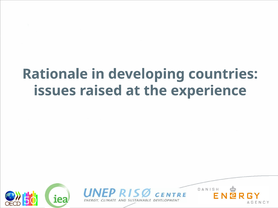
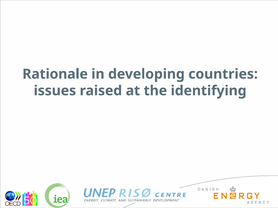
experience: experience -> identifying (209, 91)
